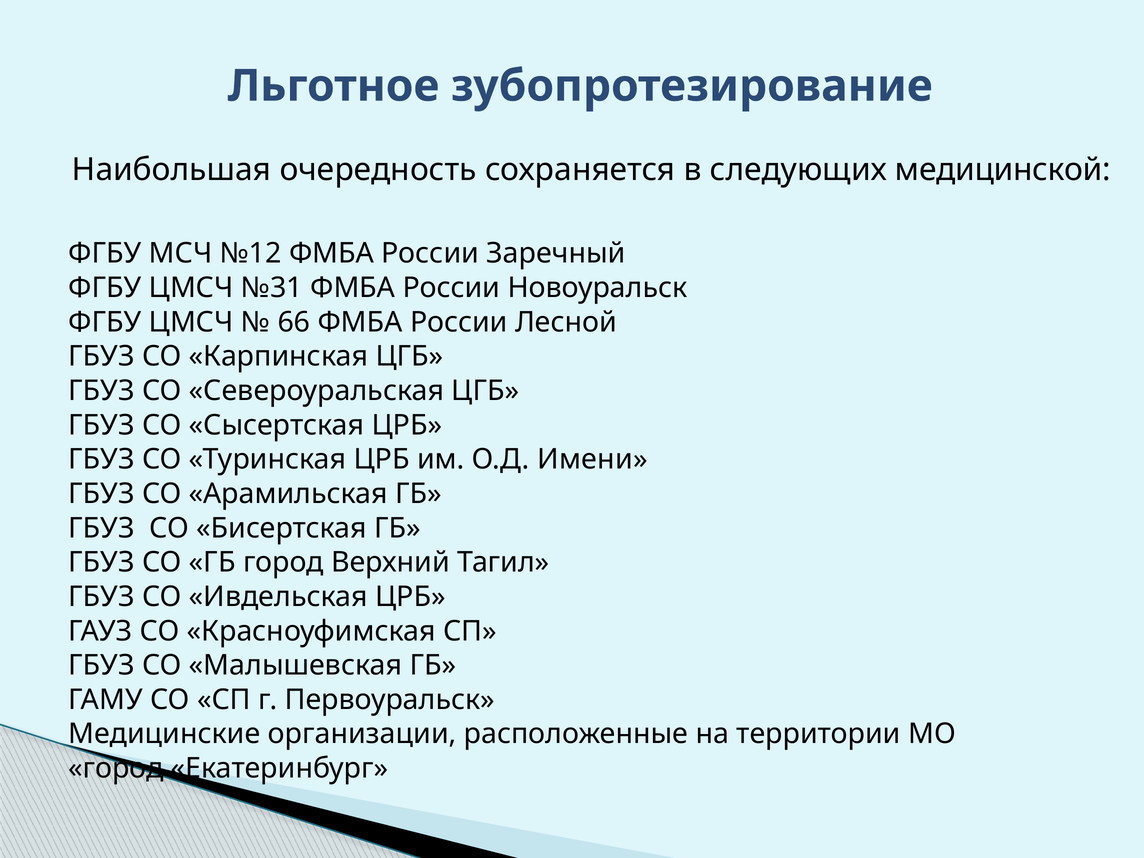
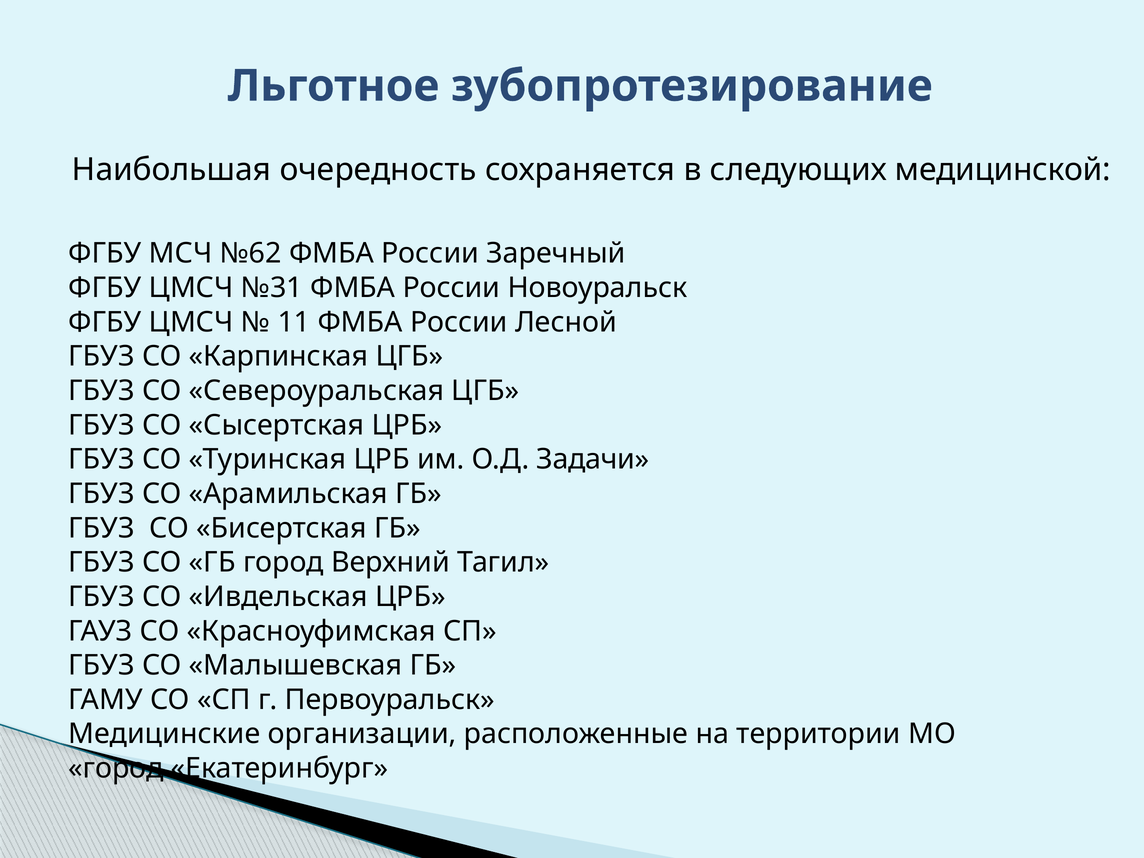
№12: №12 -> №62 (251, 254)
66: 66 -> 11 (294, 322)
Имени: Имени -> Задачи (593, 459)
